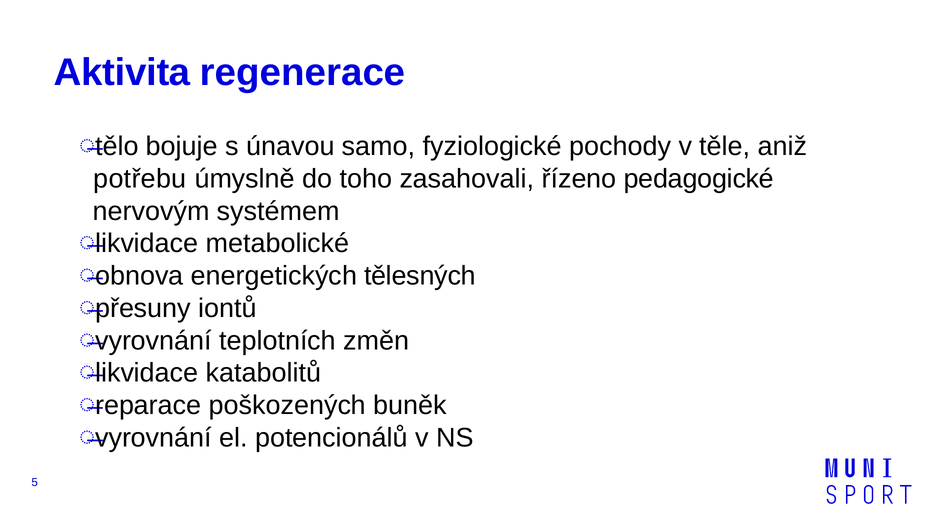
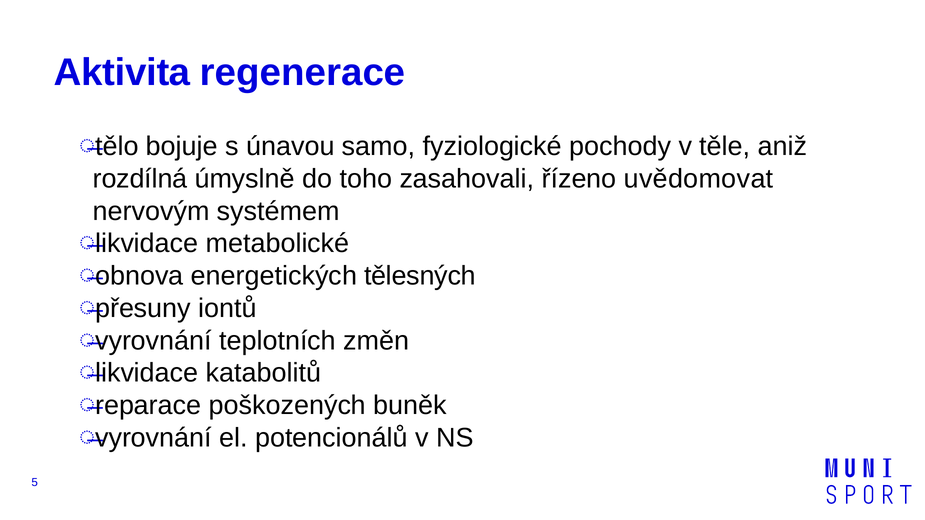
potřebu: potřebu -> rozdílná (140, 179)
pedagogické: pedagogické -> uvědomovat (699, 179)
